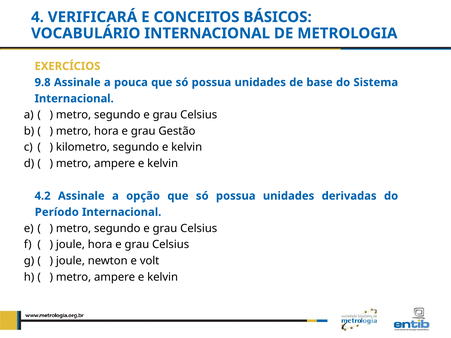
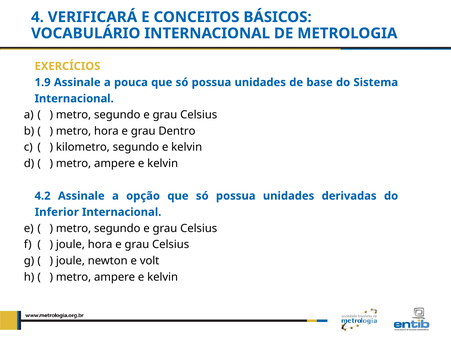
9.8: 9.8 -> 1.9 (43, 82)
Gestão: Gestão -> Dentro (177, 131)
Período: Período -> Inferior (57, 212)
